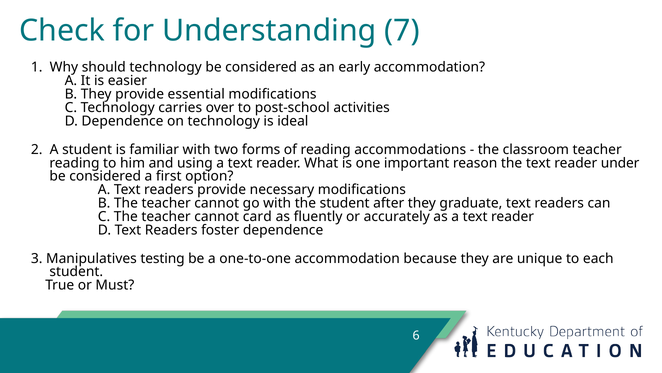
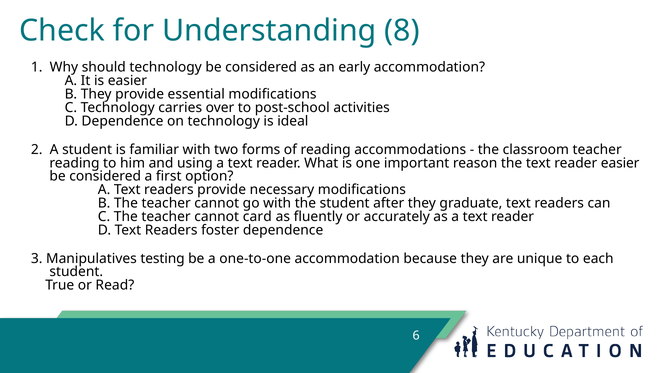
7: 7 -> 8 (402, 30)
reader under: under -> easier (620, 163)
Must: Must -> Read (115, 285)
